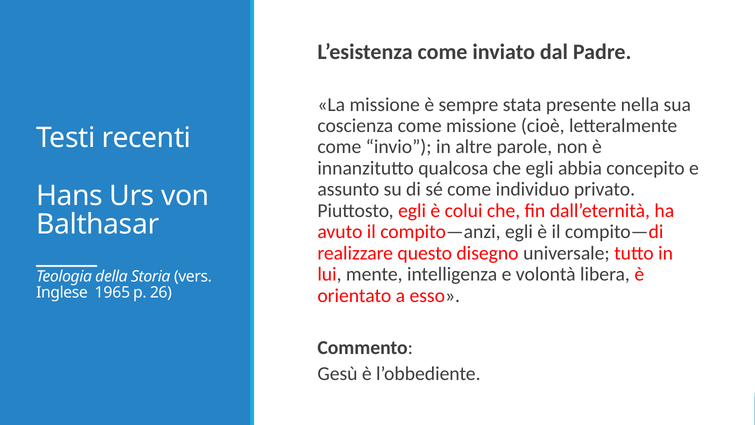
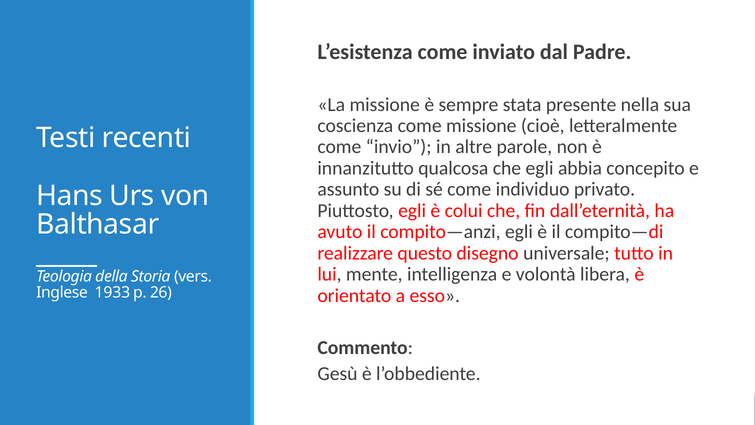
1965: 1965 -> 1933 (112, 292)
